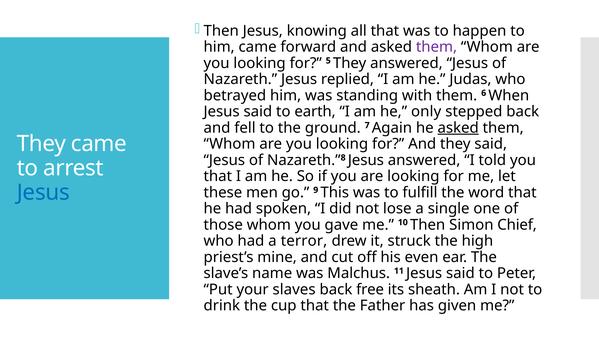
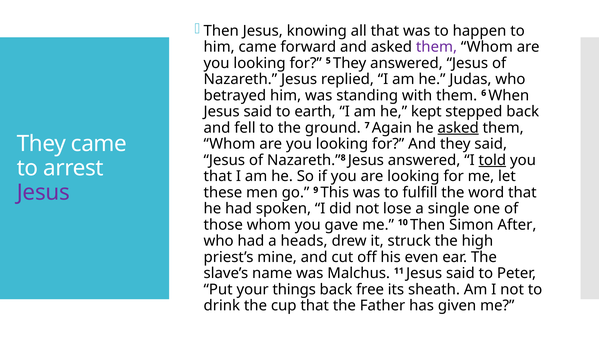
only: only -> kept (426, 112)
told underline: none -> present (492, 160)
Jesus colour: blue -> purple (43, 192)
Chief: Chief -> After (517, 225)
terror: terror -> heads (304, 241)
slaves: slaves -> things (294, 289)
